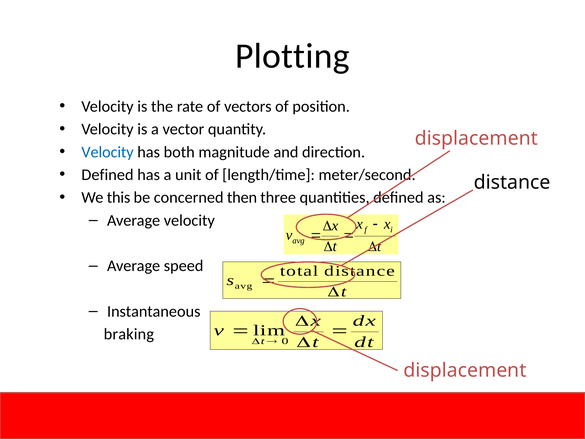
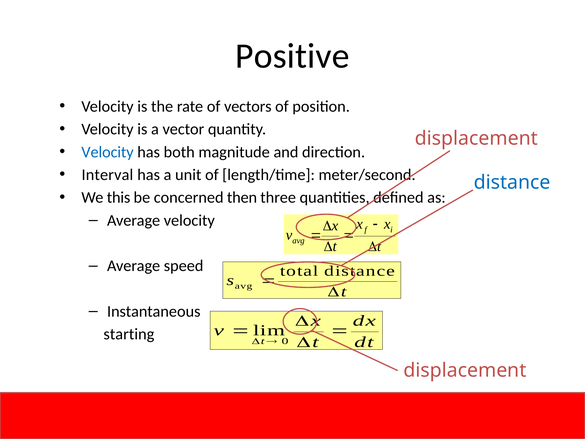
Plotting: Plotting -> Positive (292, 56)
Defined: Defined -> Interval (107, 175)
distance colour: black -> blue (512, 182)
braking: braking -> starting (129, 334)
